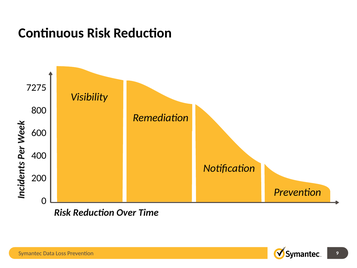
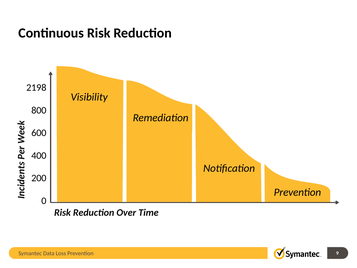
7275: 7275 -> 2198 (36, 88)
